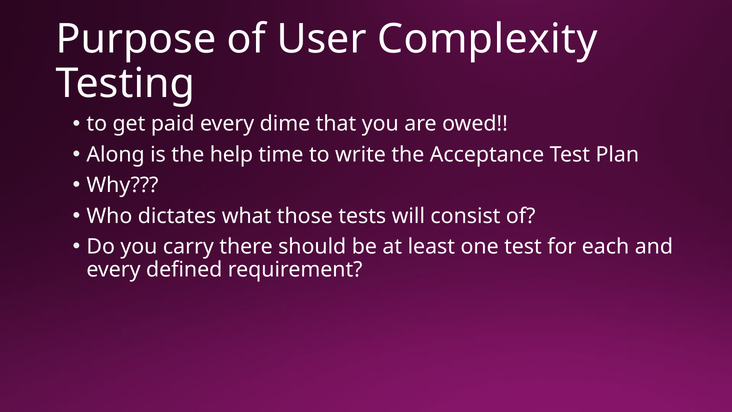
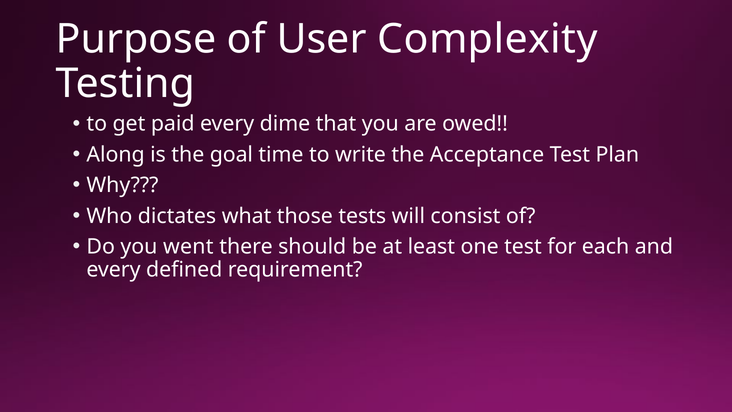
help: help -> goal (231, 154)
carry: carry -> went (188, 247)
